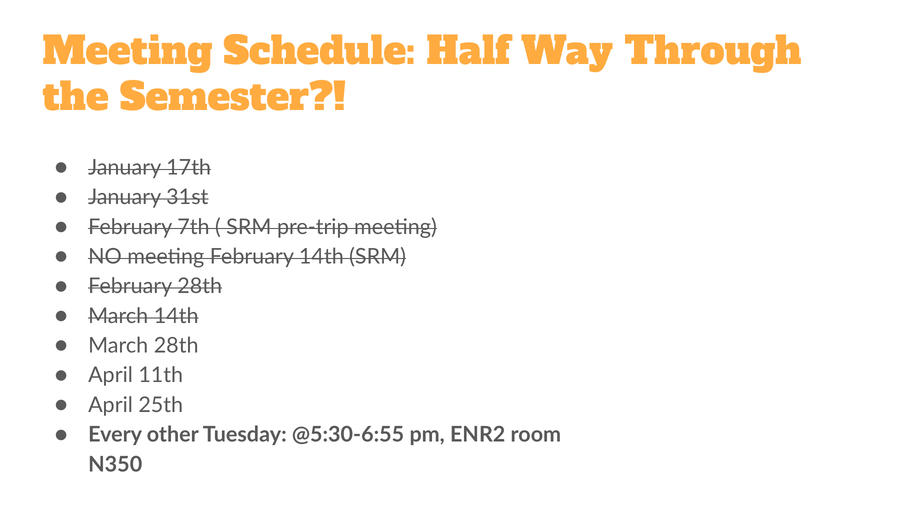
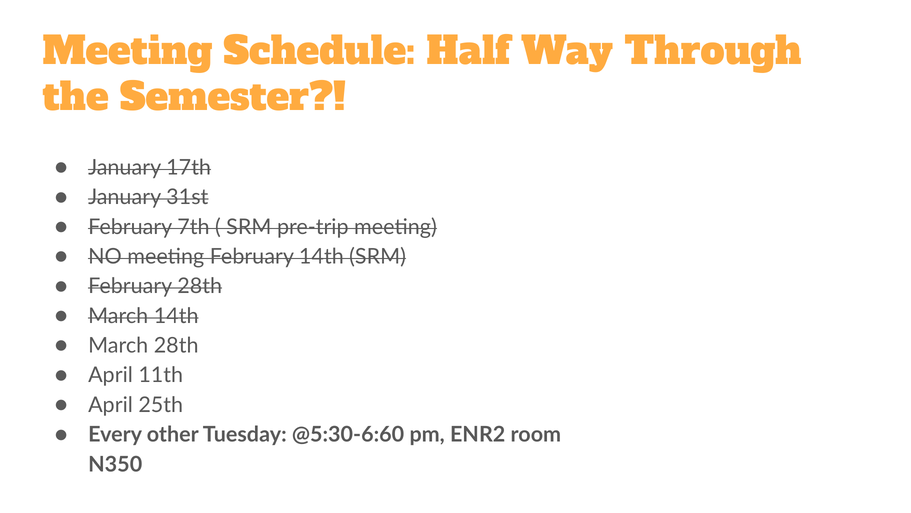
@5:30-6:55: @5:30-6:55 -> @5:30-6:60 (348, 434)
